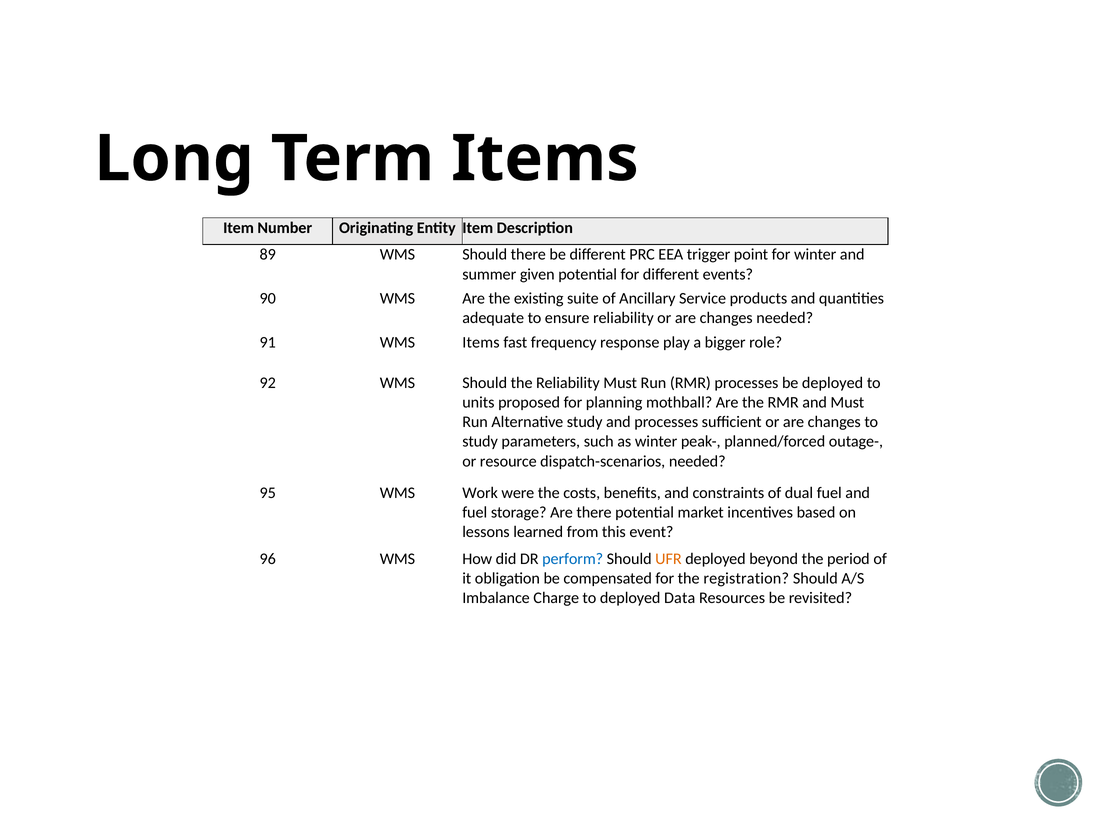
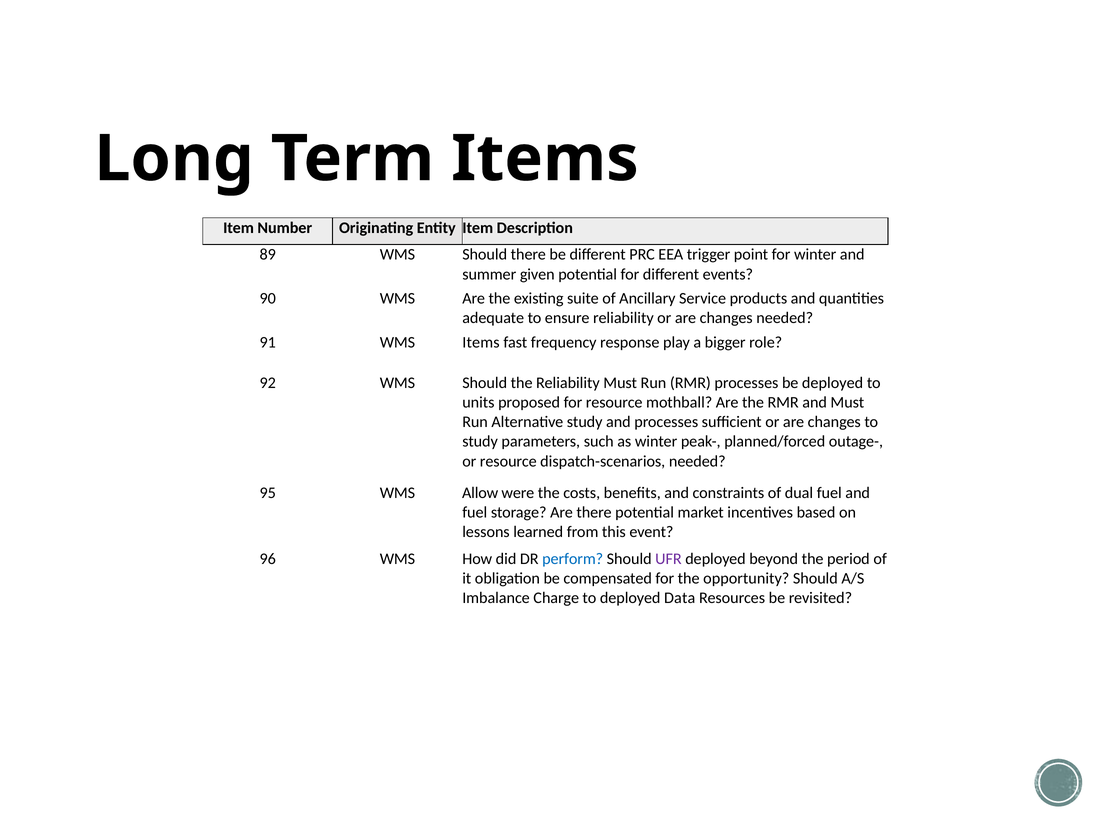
for planning: planning -> resource (614, 403)
Work: Work -> Allow (480, 493)
UFR colour: orange -> purple (668, 559)
registration: registration -> opportunity (746, 579)
